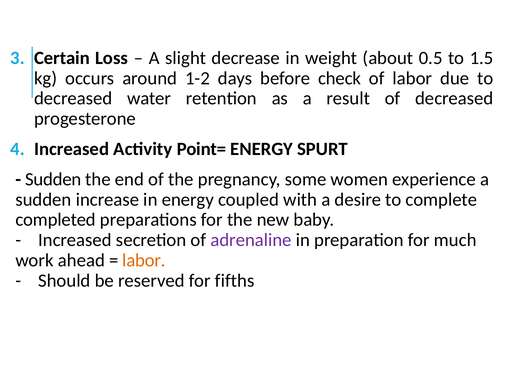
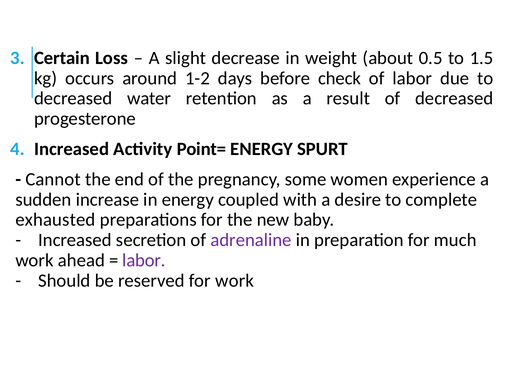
Sudden: Sudden -> Cannot (53, 179)
completed: completed -> exhausted (55, 220)
labor colour: orange -> purple (144, 261)
for fifths: fifths -> work (235, 281)
